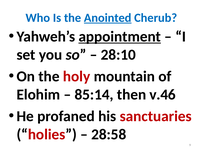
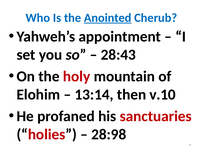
appointment underline: present -> none (120, 37)
28:10: 28:10 -> 28:43 (118, 55)
85:14: 85:14 -> 13:14 (94, 95)
v.46: v.46 -> v.10 (163, 95)
28:58: 28:58 -> 28:98 (109, 135)
